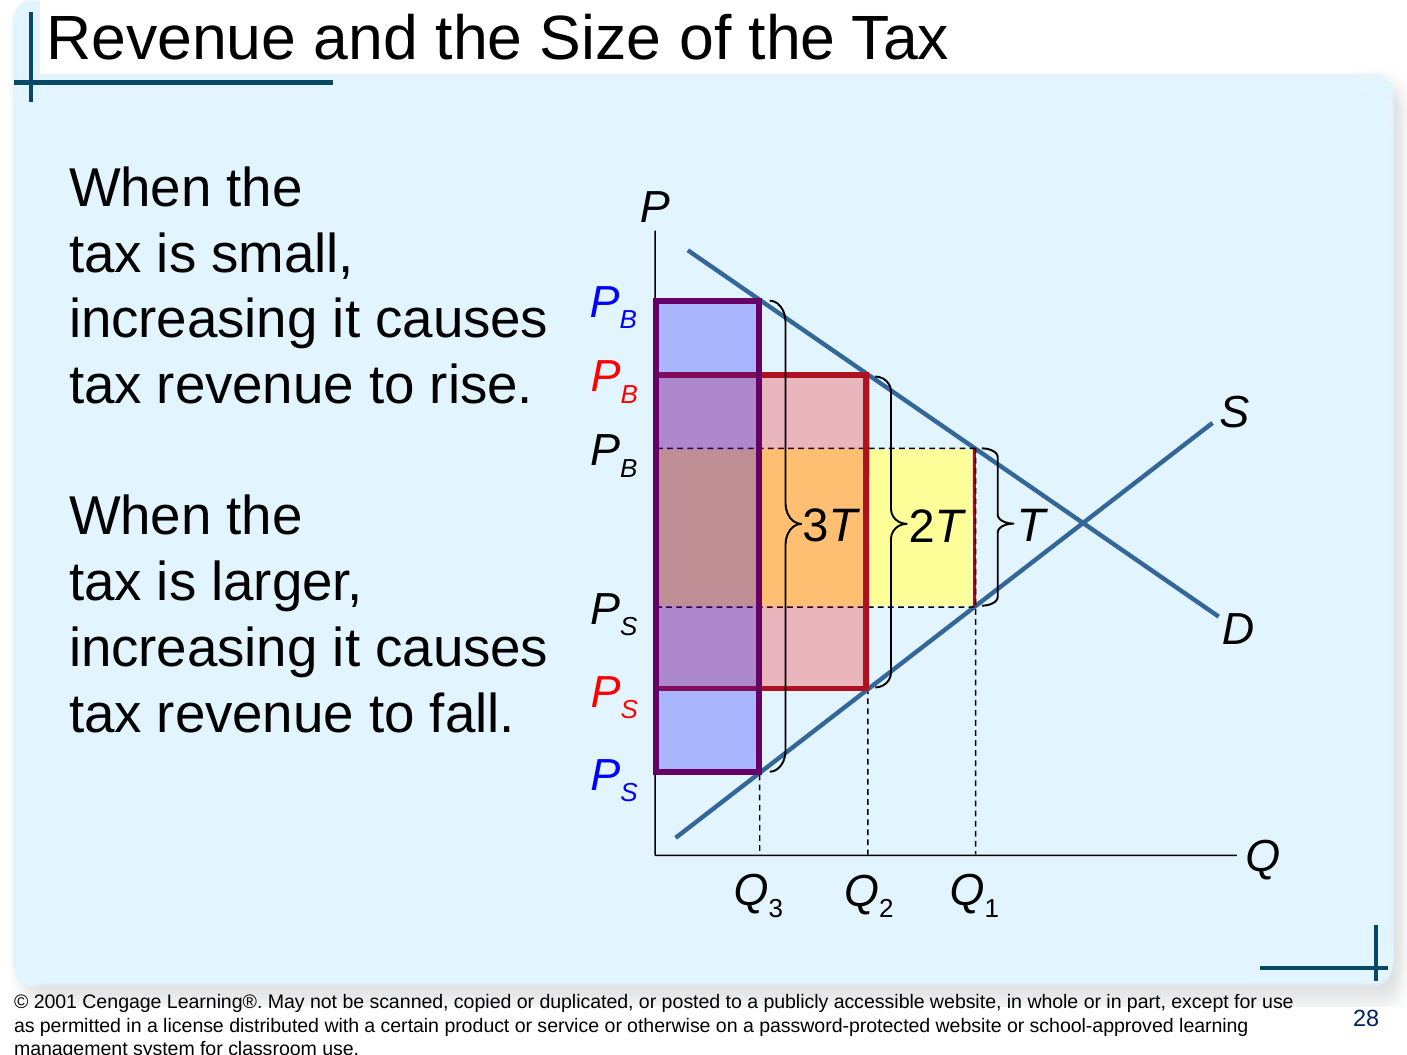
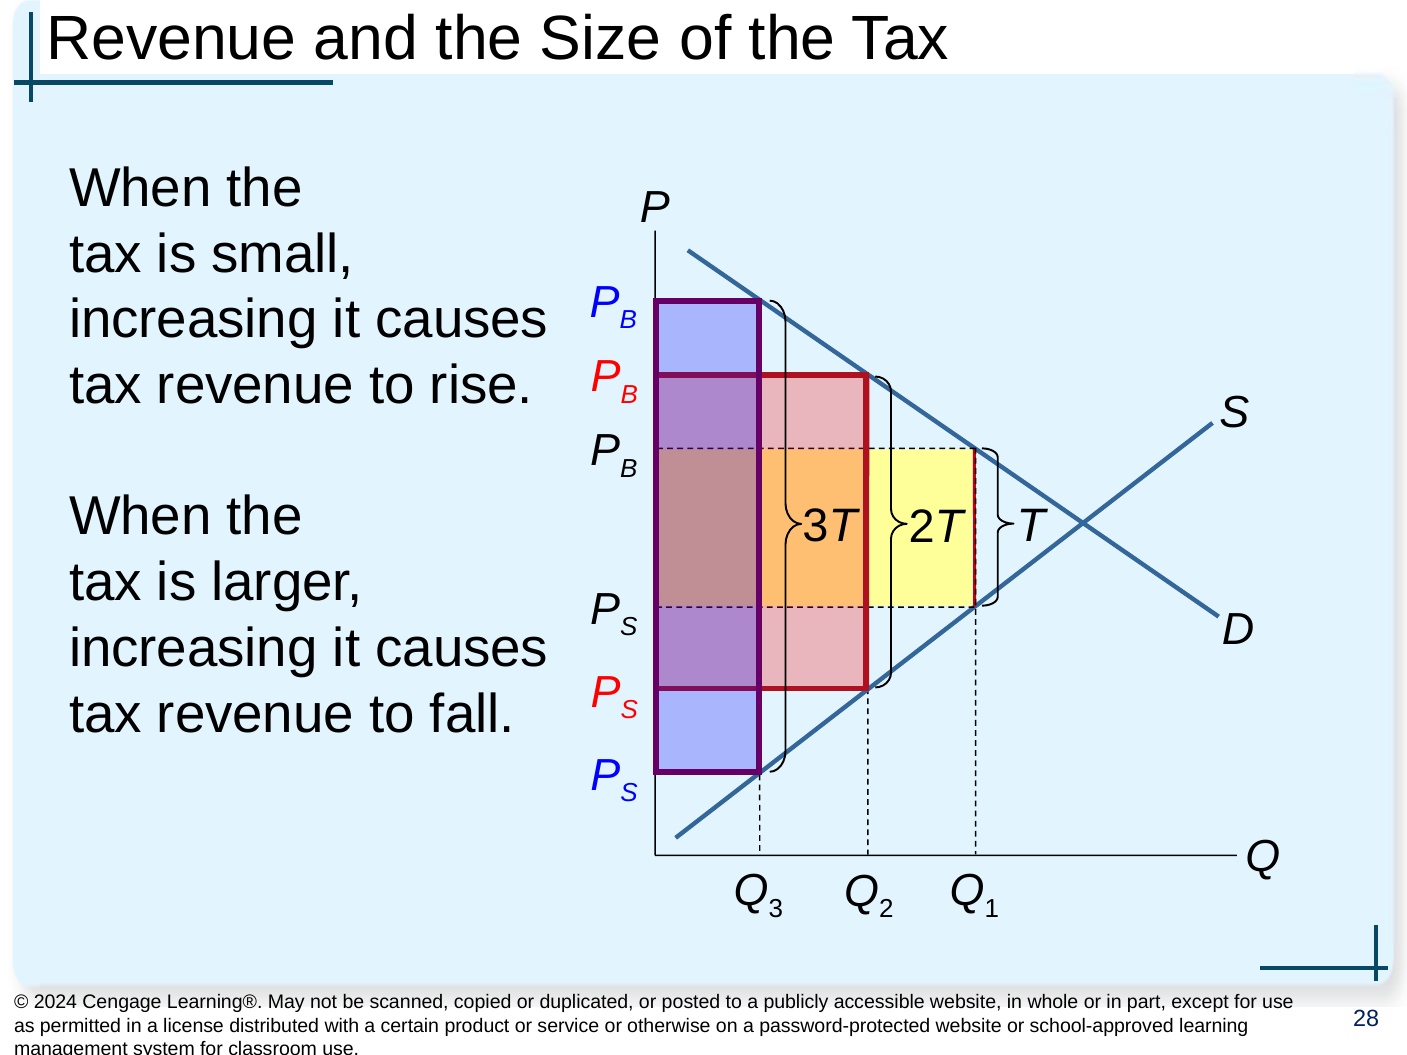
2001: 2001 -> 2024 (55, 1002)
